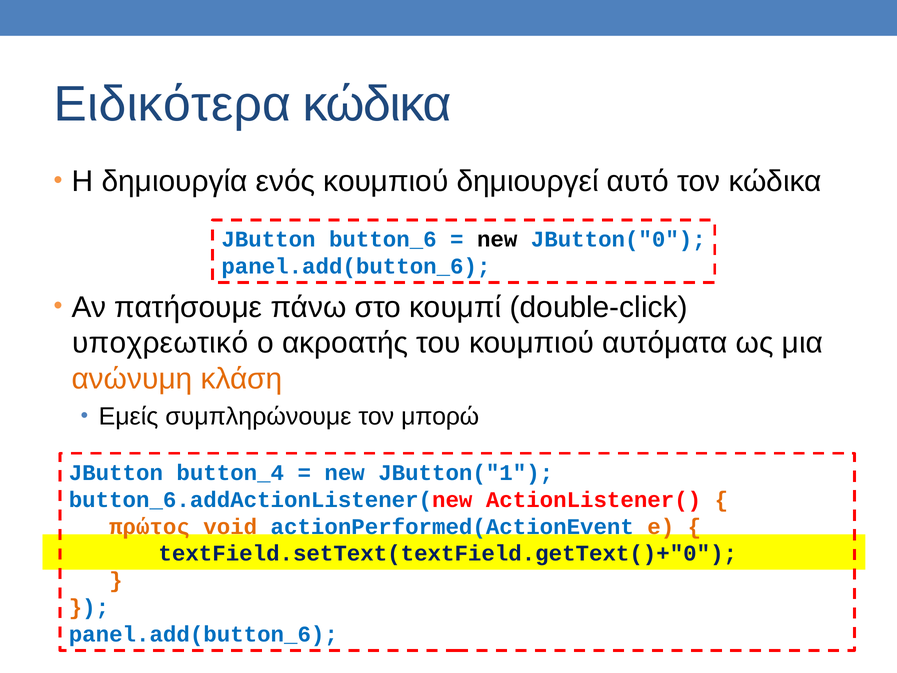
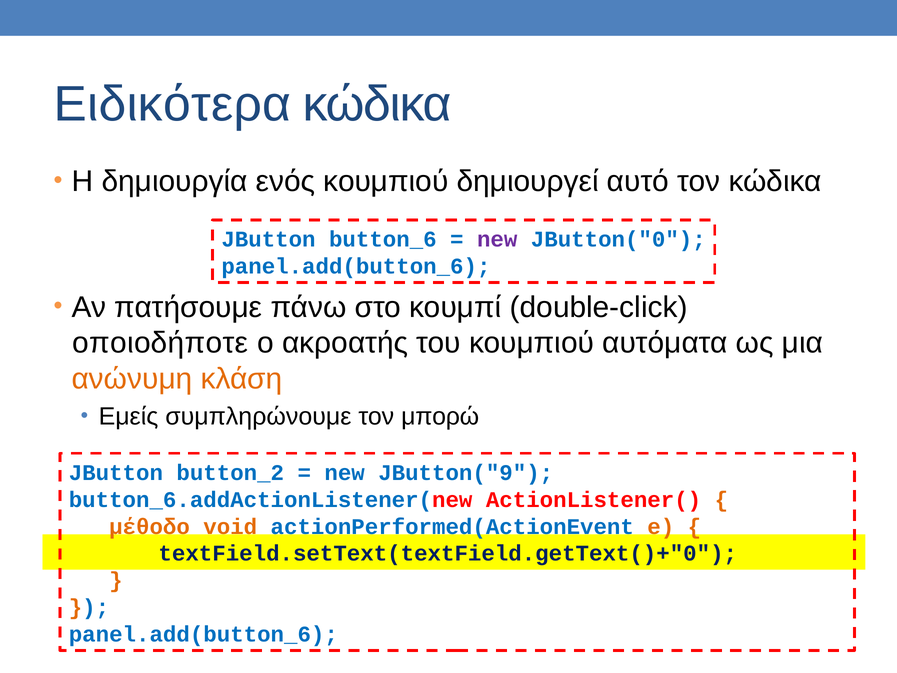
new colour: black -> purple (497, 239)
υποχρεωτικό: υποχρεωτικό -> οποιοδήποτε (160, 343)
button_4: button_4 -> button_2 (230, 473)
JButton("1: JButton("1 -> JButton("9 (466, 473)
πρώτος: πρώτος -> μέθοδο (150, 526)
